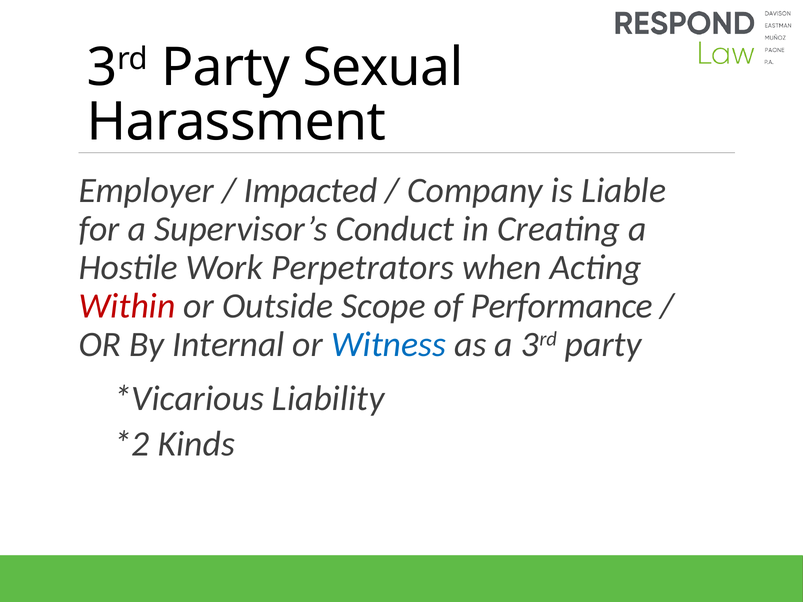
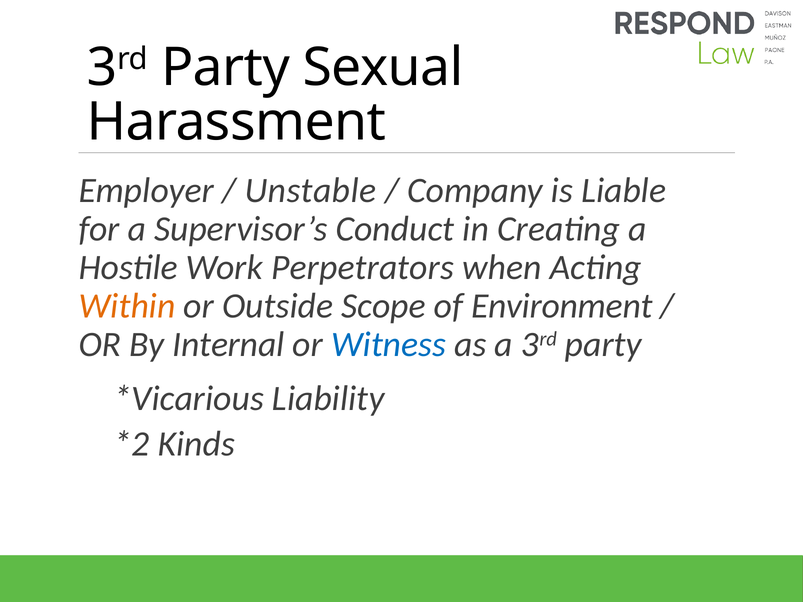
Impacted: Impacted -> Unstable (310, 190)
Within colour: red -> orange (127, 306)
Performance: Performance -> Environment (562, 306)
